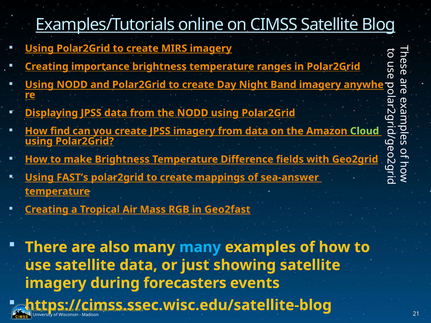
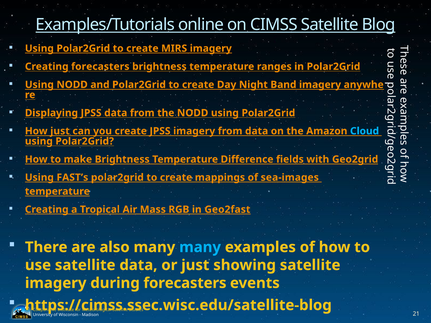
Creating importance: importance -> forecasters (100, 67)
How find: find -> just (60, 131)
Cloud colour: light green -> light blue (365, 131)
sea-answer: sea-answer -> sea-images (290, 178)
